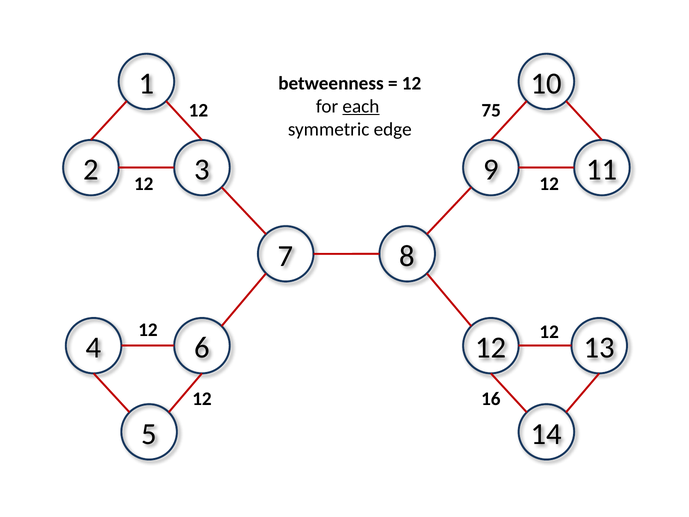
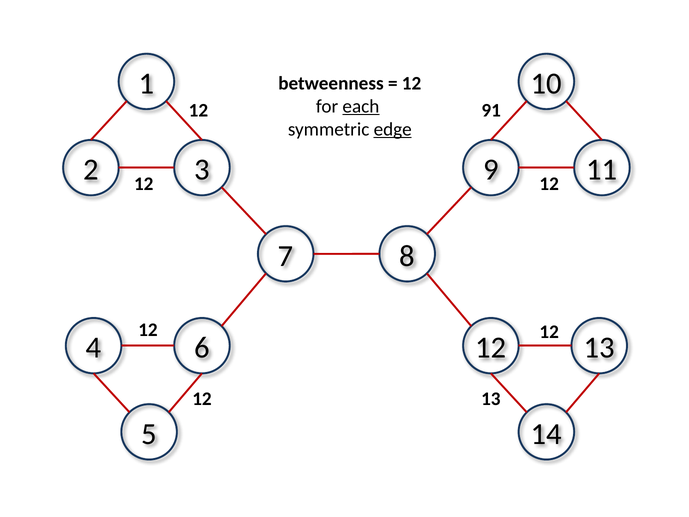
75: 75 -> 91 (491, 111)
edge underline: none -> present (393, 129)
12 16: 16 -> 13 (491, 399)
